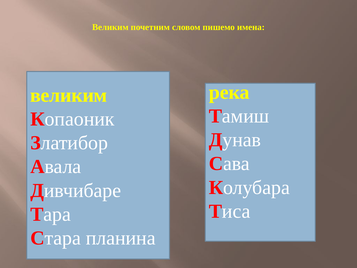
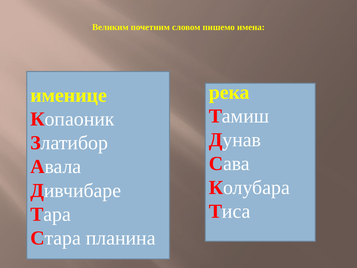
великим: великим -> именице (69, 95)
